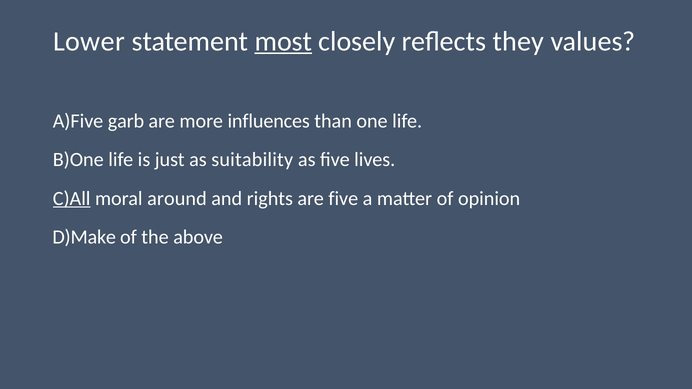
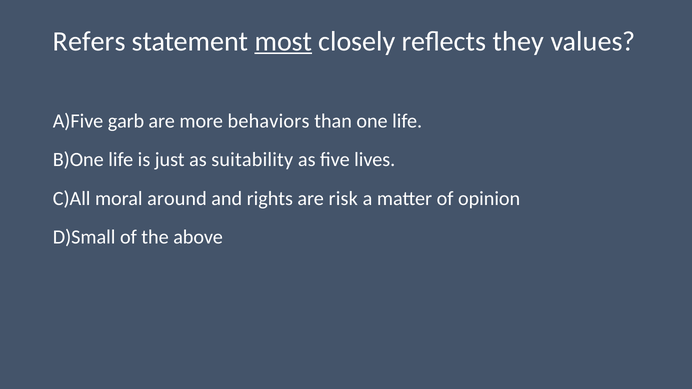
Lower: Lower -> Refers (89, 41)
influences: influences -> behaviors (269, 121)
C)All underline: present -> none (72, 199)
are five: five -> risk (343, 199)
D)Make: D)Make -> D)Small (84, 237)
